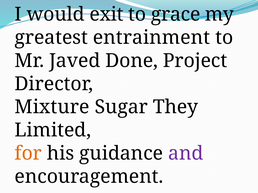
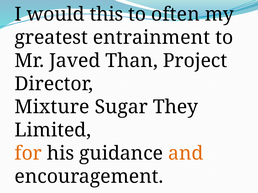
exit: exit -> this (106, 14)
grace: grace -> often (175, 14)
Done: Done -> Than (132, 61)
and colour: purple -> orange (186, 154)
